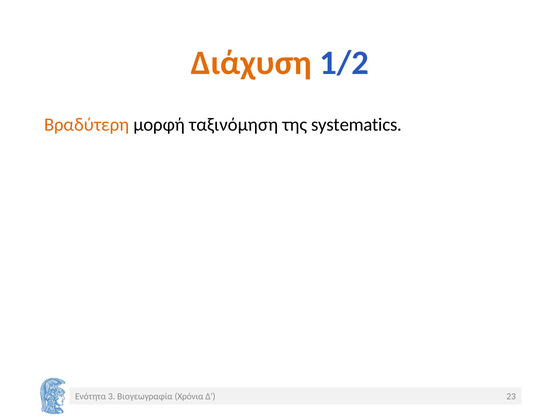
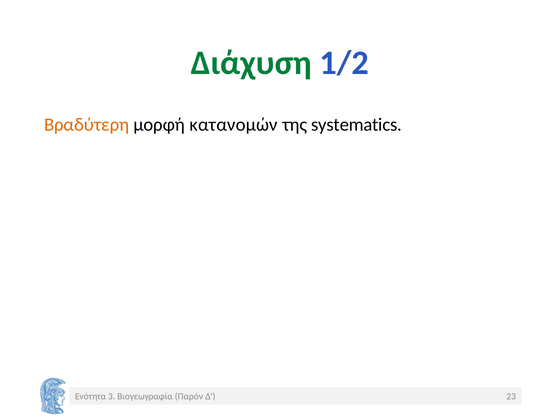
Διάχυση colour: orange -> green (251, 63)
ταξινόμηση: ταξινόμηση -> κατανομών (234, 125)
Χρόνια: Χρόνια -> Παρόν (189, 397)
